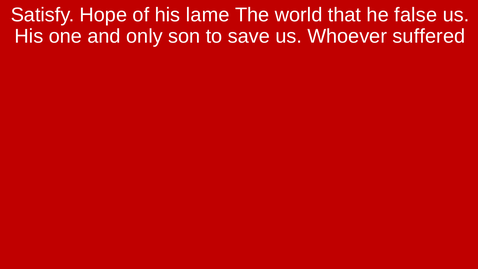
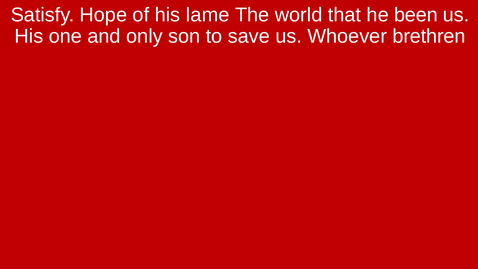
false: false -> been (416, 15)
suffered: suffered -> brethren (429, 36)
